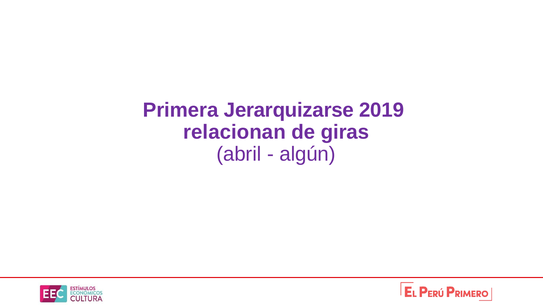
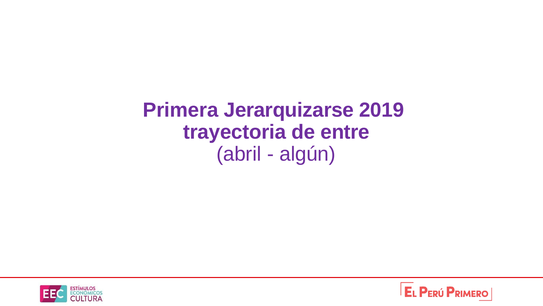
relacionan: relacionan -> trayectoria (235, 132)
giras: giras -> entre (345, 132)
